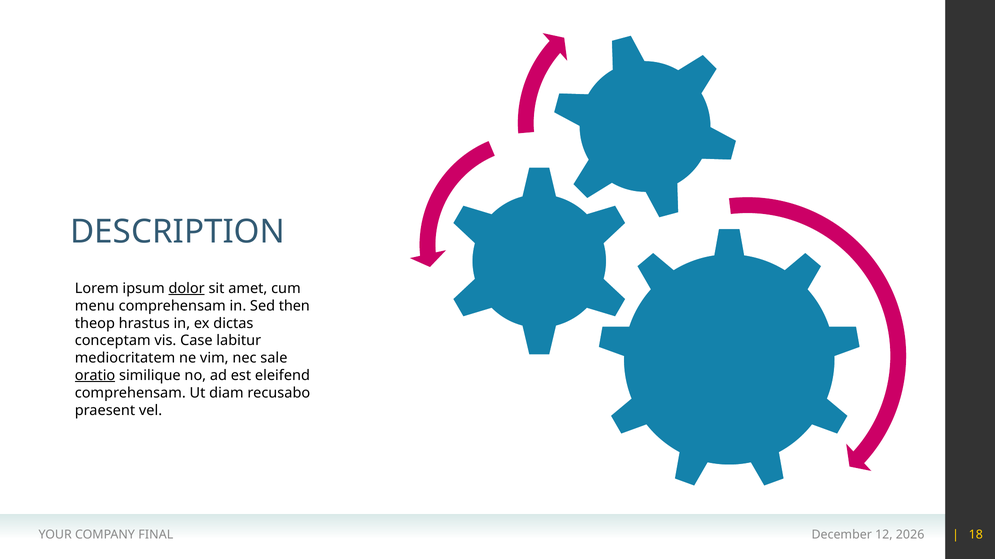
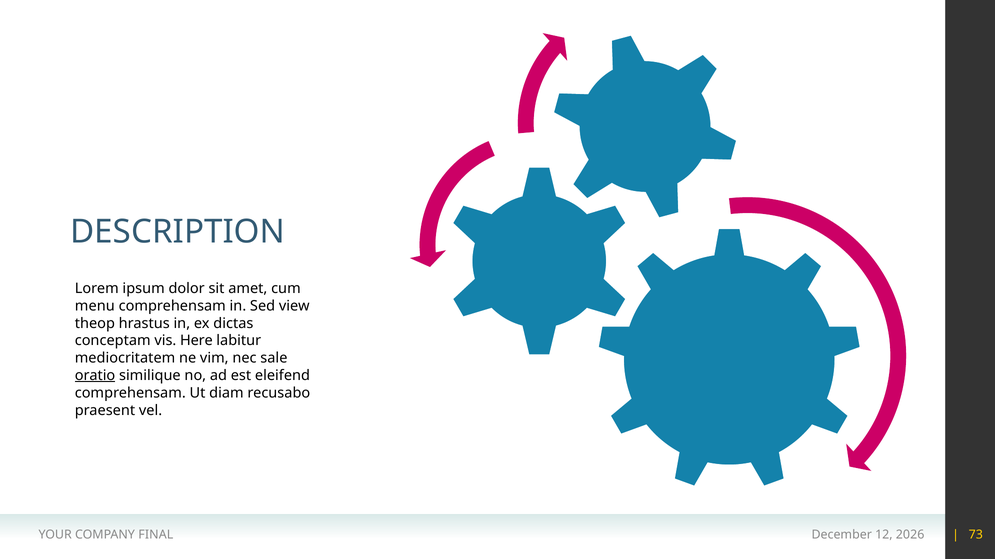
dolor underline: present -> none (187, 289)
then: then -> view (294, 306)
Case: Case -> Here (196, 341)
18: 18 -> 73 (976, 535)
